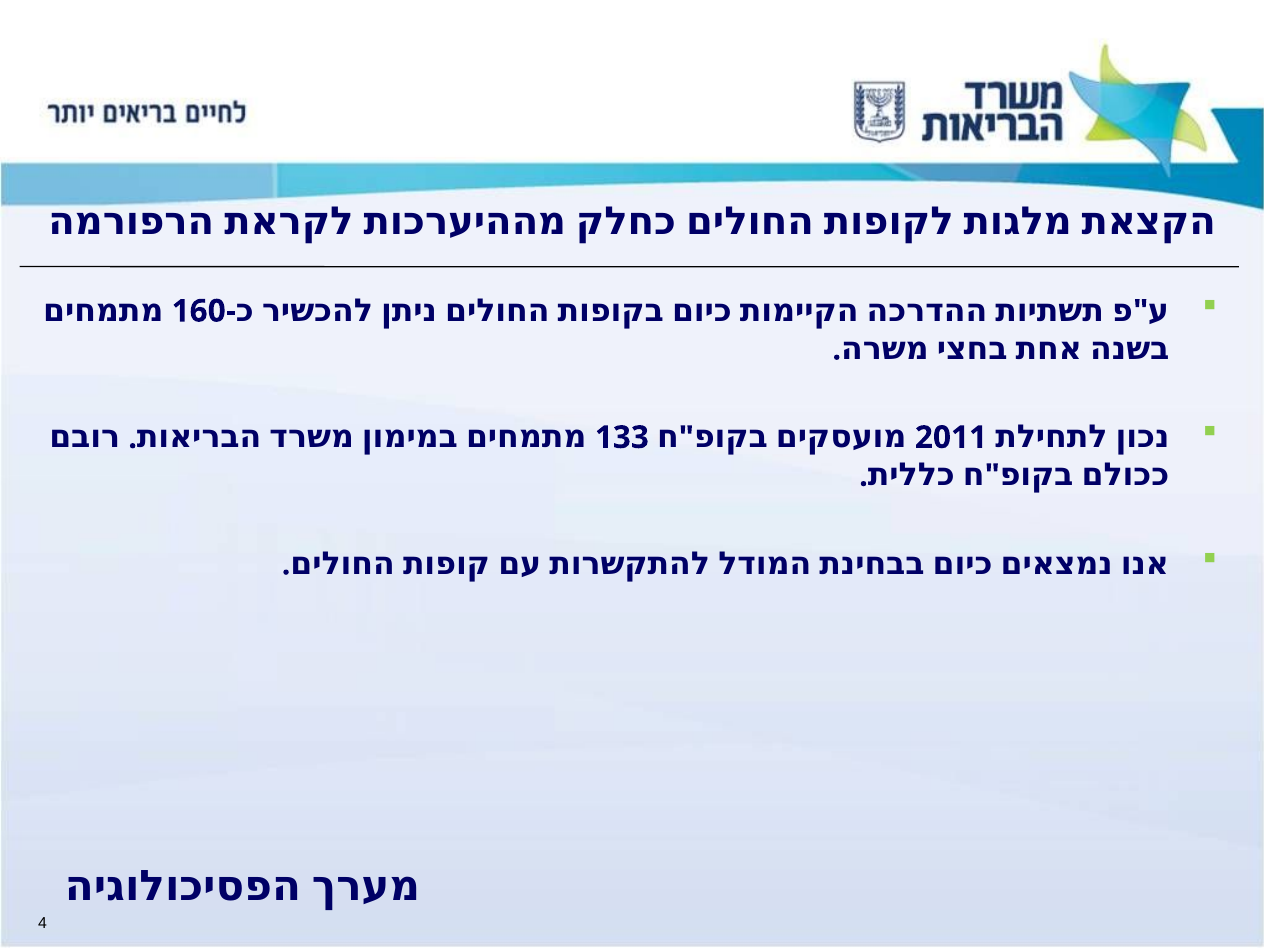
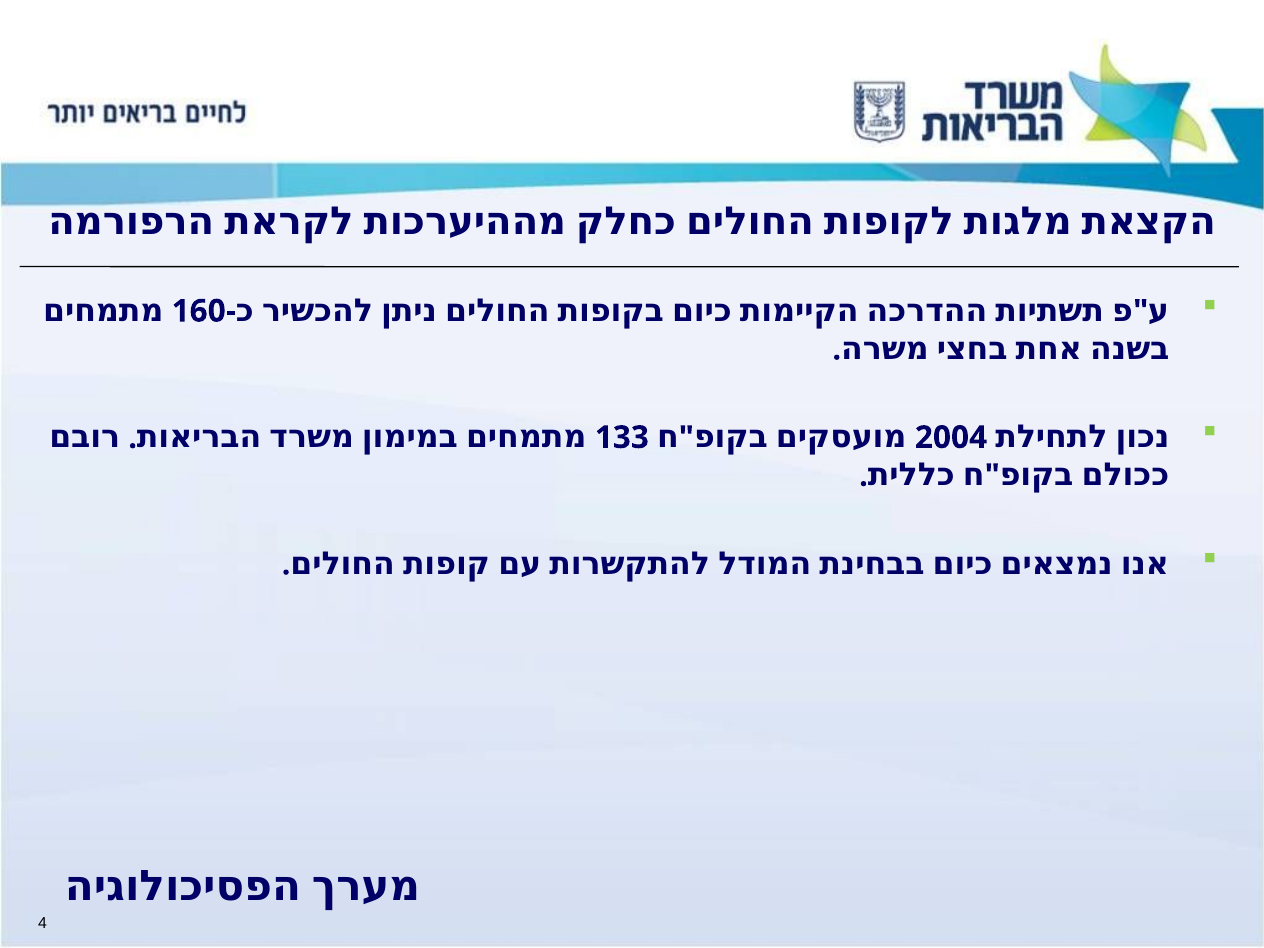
2011: 2011 -> 2004 (951, 438)
